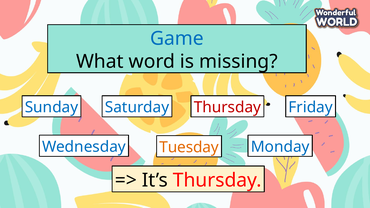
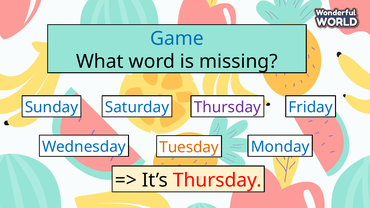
Thursday colour: red -> purple (227, 107)
